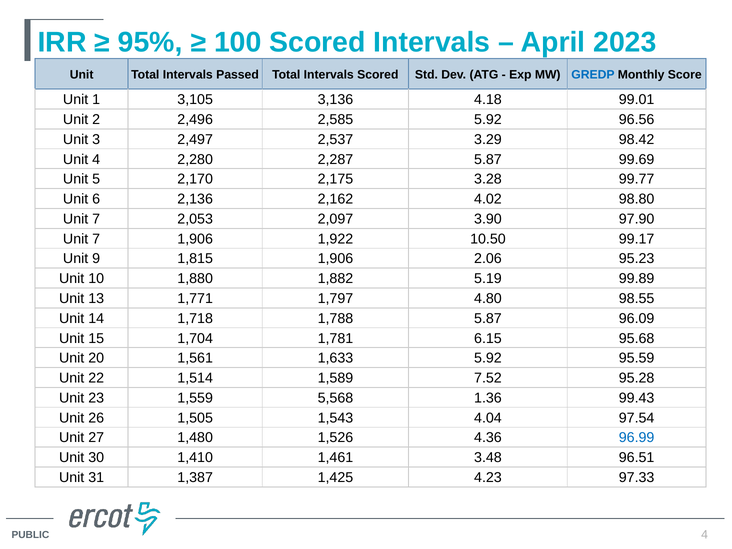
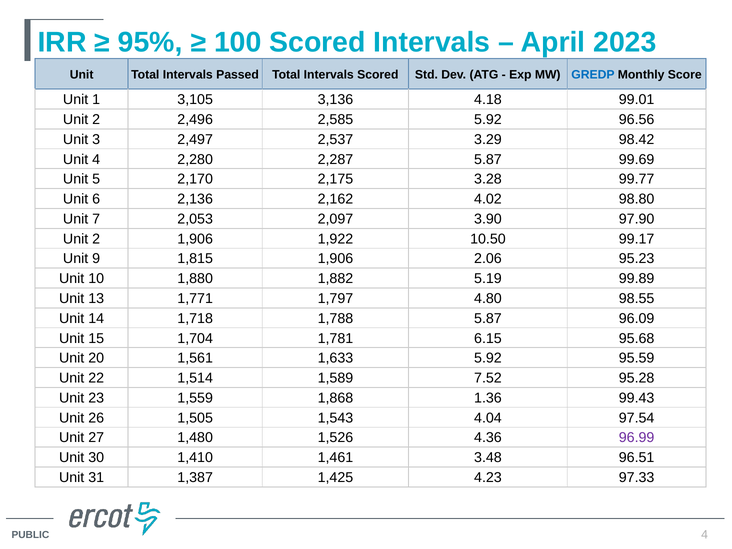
7: 7 -> 2 (96, 239)
5,568: 5,568 -> 1,868 (335, 398)
96.99 colour: blue -> purple (637, 438)
